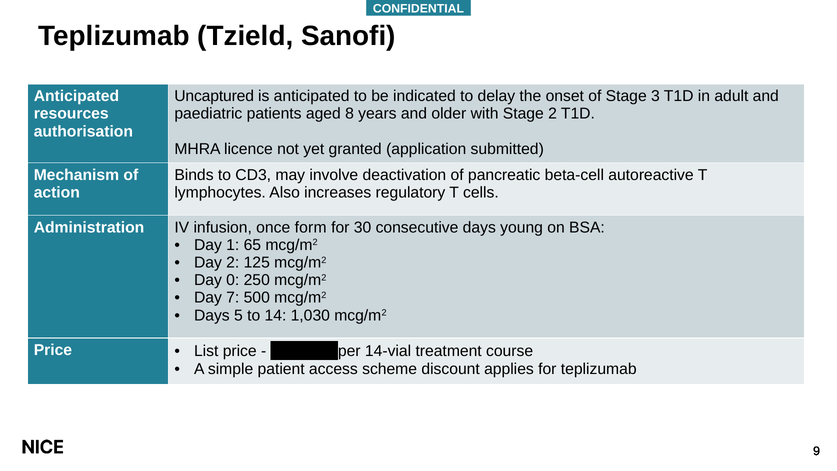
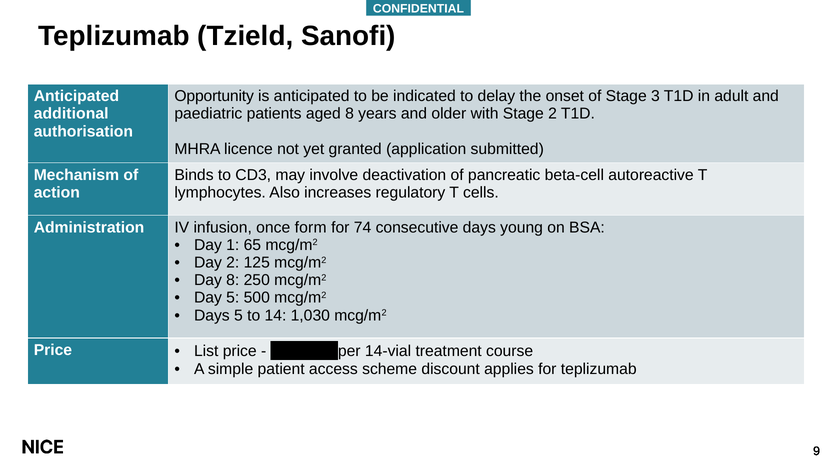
Uncaptured: Uncaptured -> Opportunity (214, 96)
resources: resources -> additional (71, 114)
30: 30 -> 74 (363, 227)
Day 0: 0 -> 8 (233, 280)
Day 7: 7 -> 5 (233, 298)
